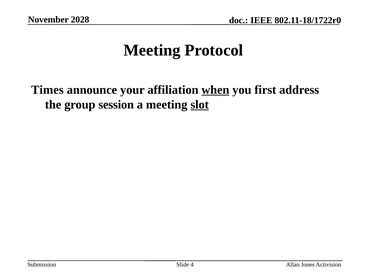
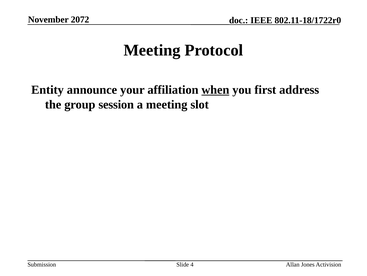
2028: 2028 -> 2072 (80, 19)
Times: Times -> Entity (48, 90)
slot underline: present -> none (200, 104)
